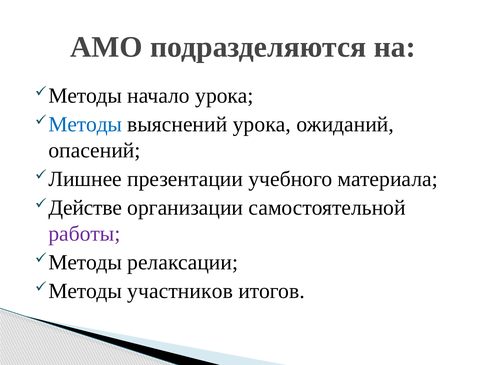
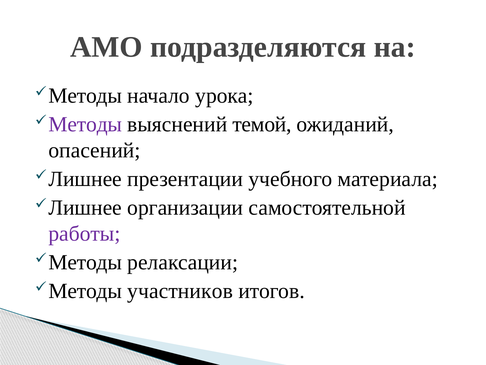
Методы colour: blue -> purple (85, 124)
выяснений урока: урока -> темой (262, 124)
Действе: Действе -> Лишнее (85, 207)
